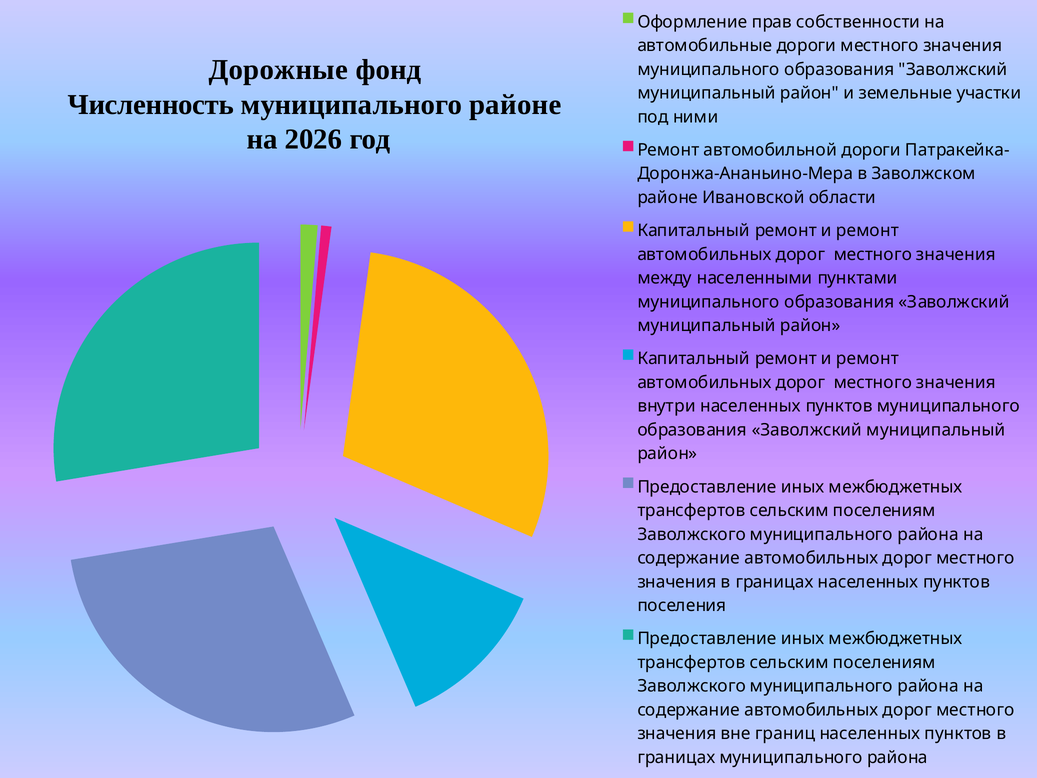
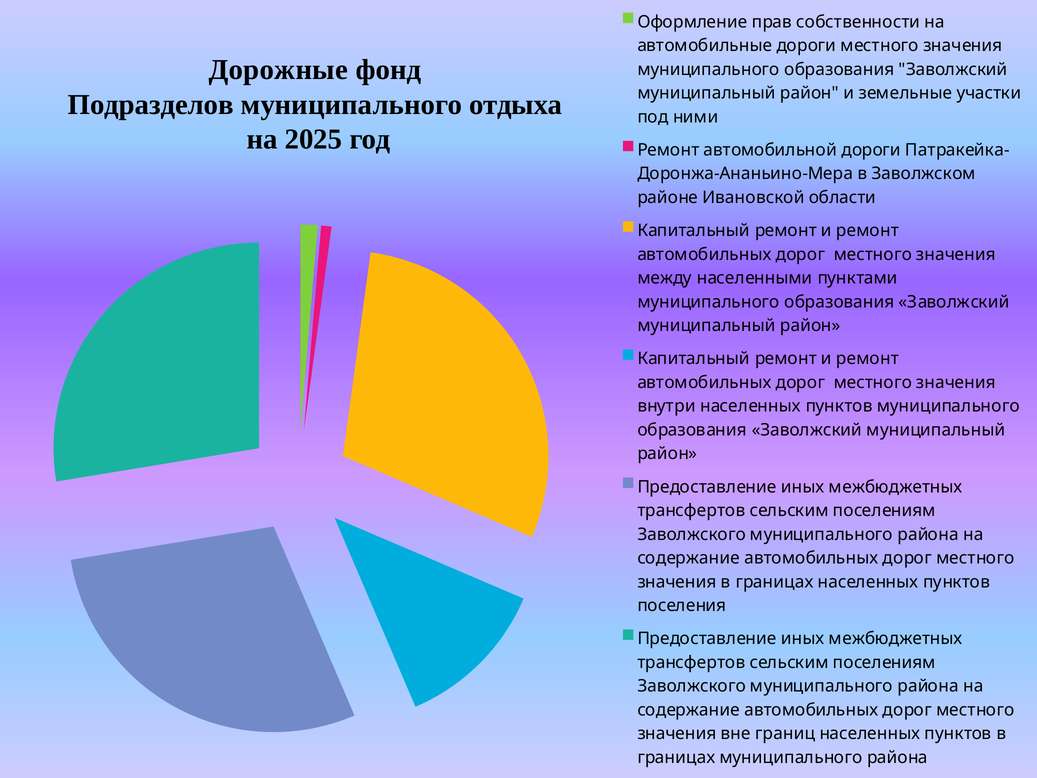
Численность: Численность -> Подразделов (151, 105)
муниципального районе: районе -> отдыха (516, 105)
2026: 2026 -> 2025 (314, 139)
